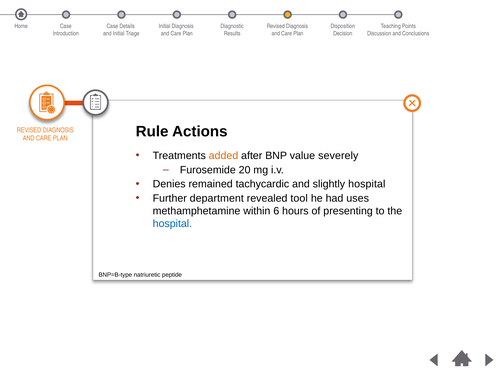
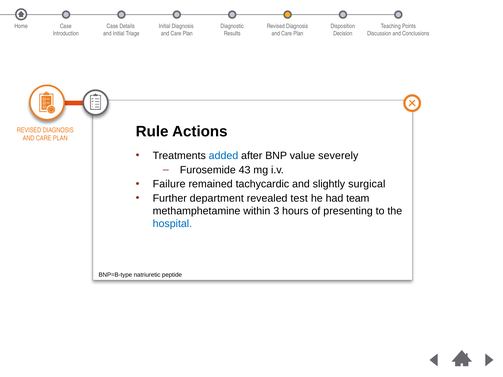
added colour: orange -> blue (223, 156)
20: 20 -> 43 (245, 170)
Denies: Denies -> Failure (169, 184)
slightly hospital: hospital -> surgical (367, 184)
tool: tool -> test (299, 198)
uses: uses -> team (358, 198)
6: 6 -> 3 (276, 211)
